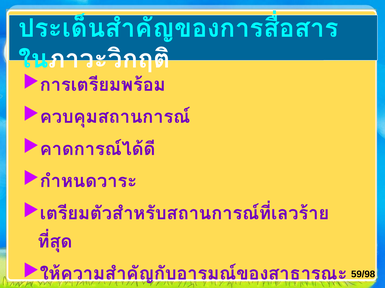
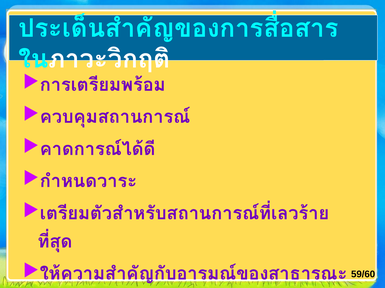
59/98: 59/98 -> 59/60 (363, 275)
